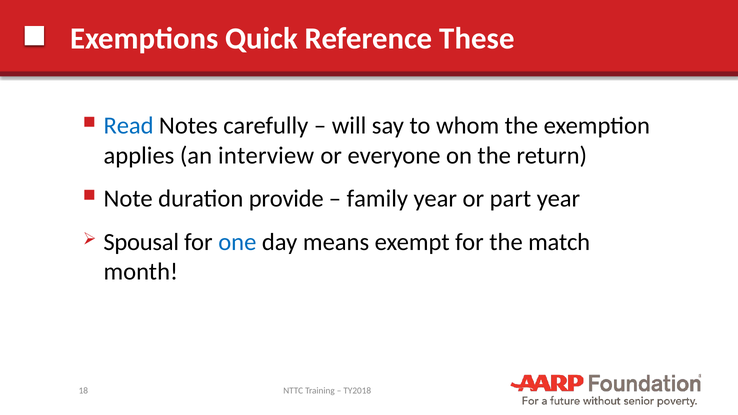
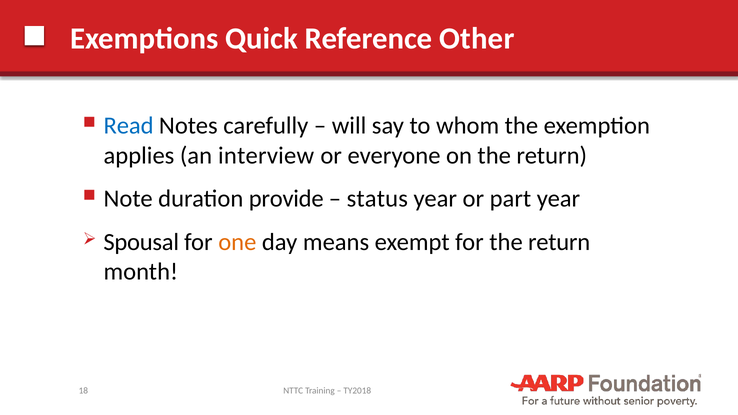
These: These -> Other (477, 38)
family: family -> status (377, 199)
one colour: blue -> orange (237, 242)
for the match: match -> return (559, 242)
